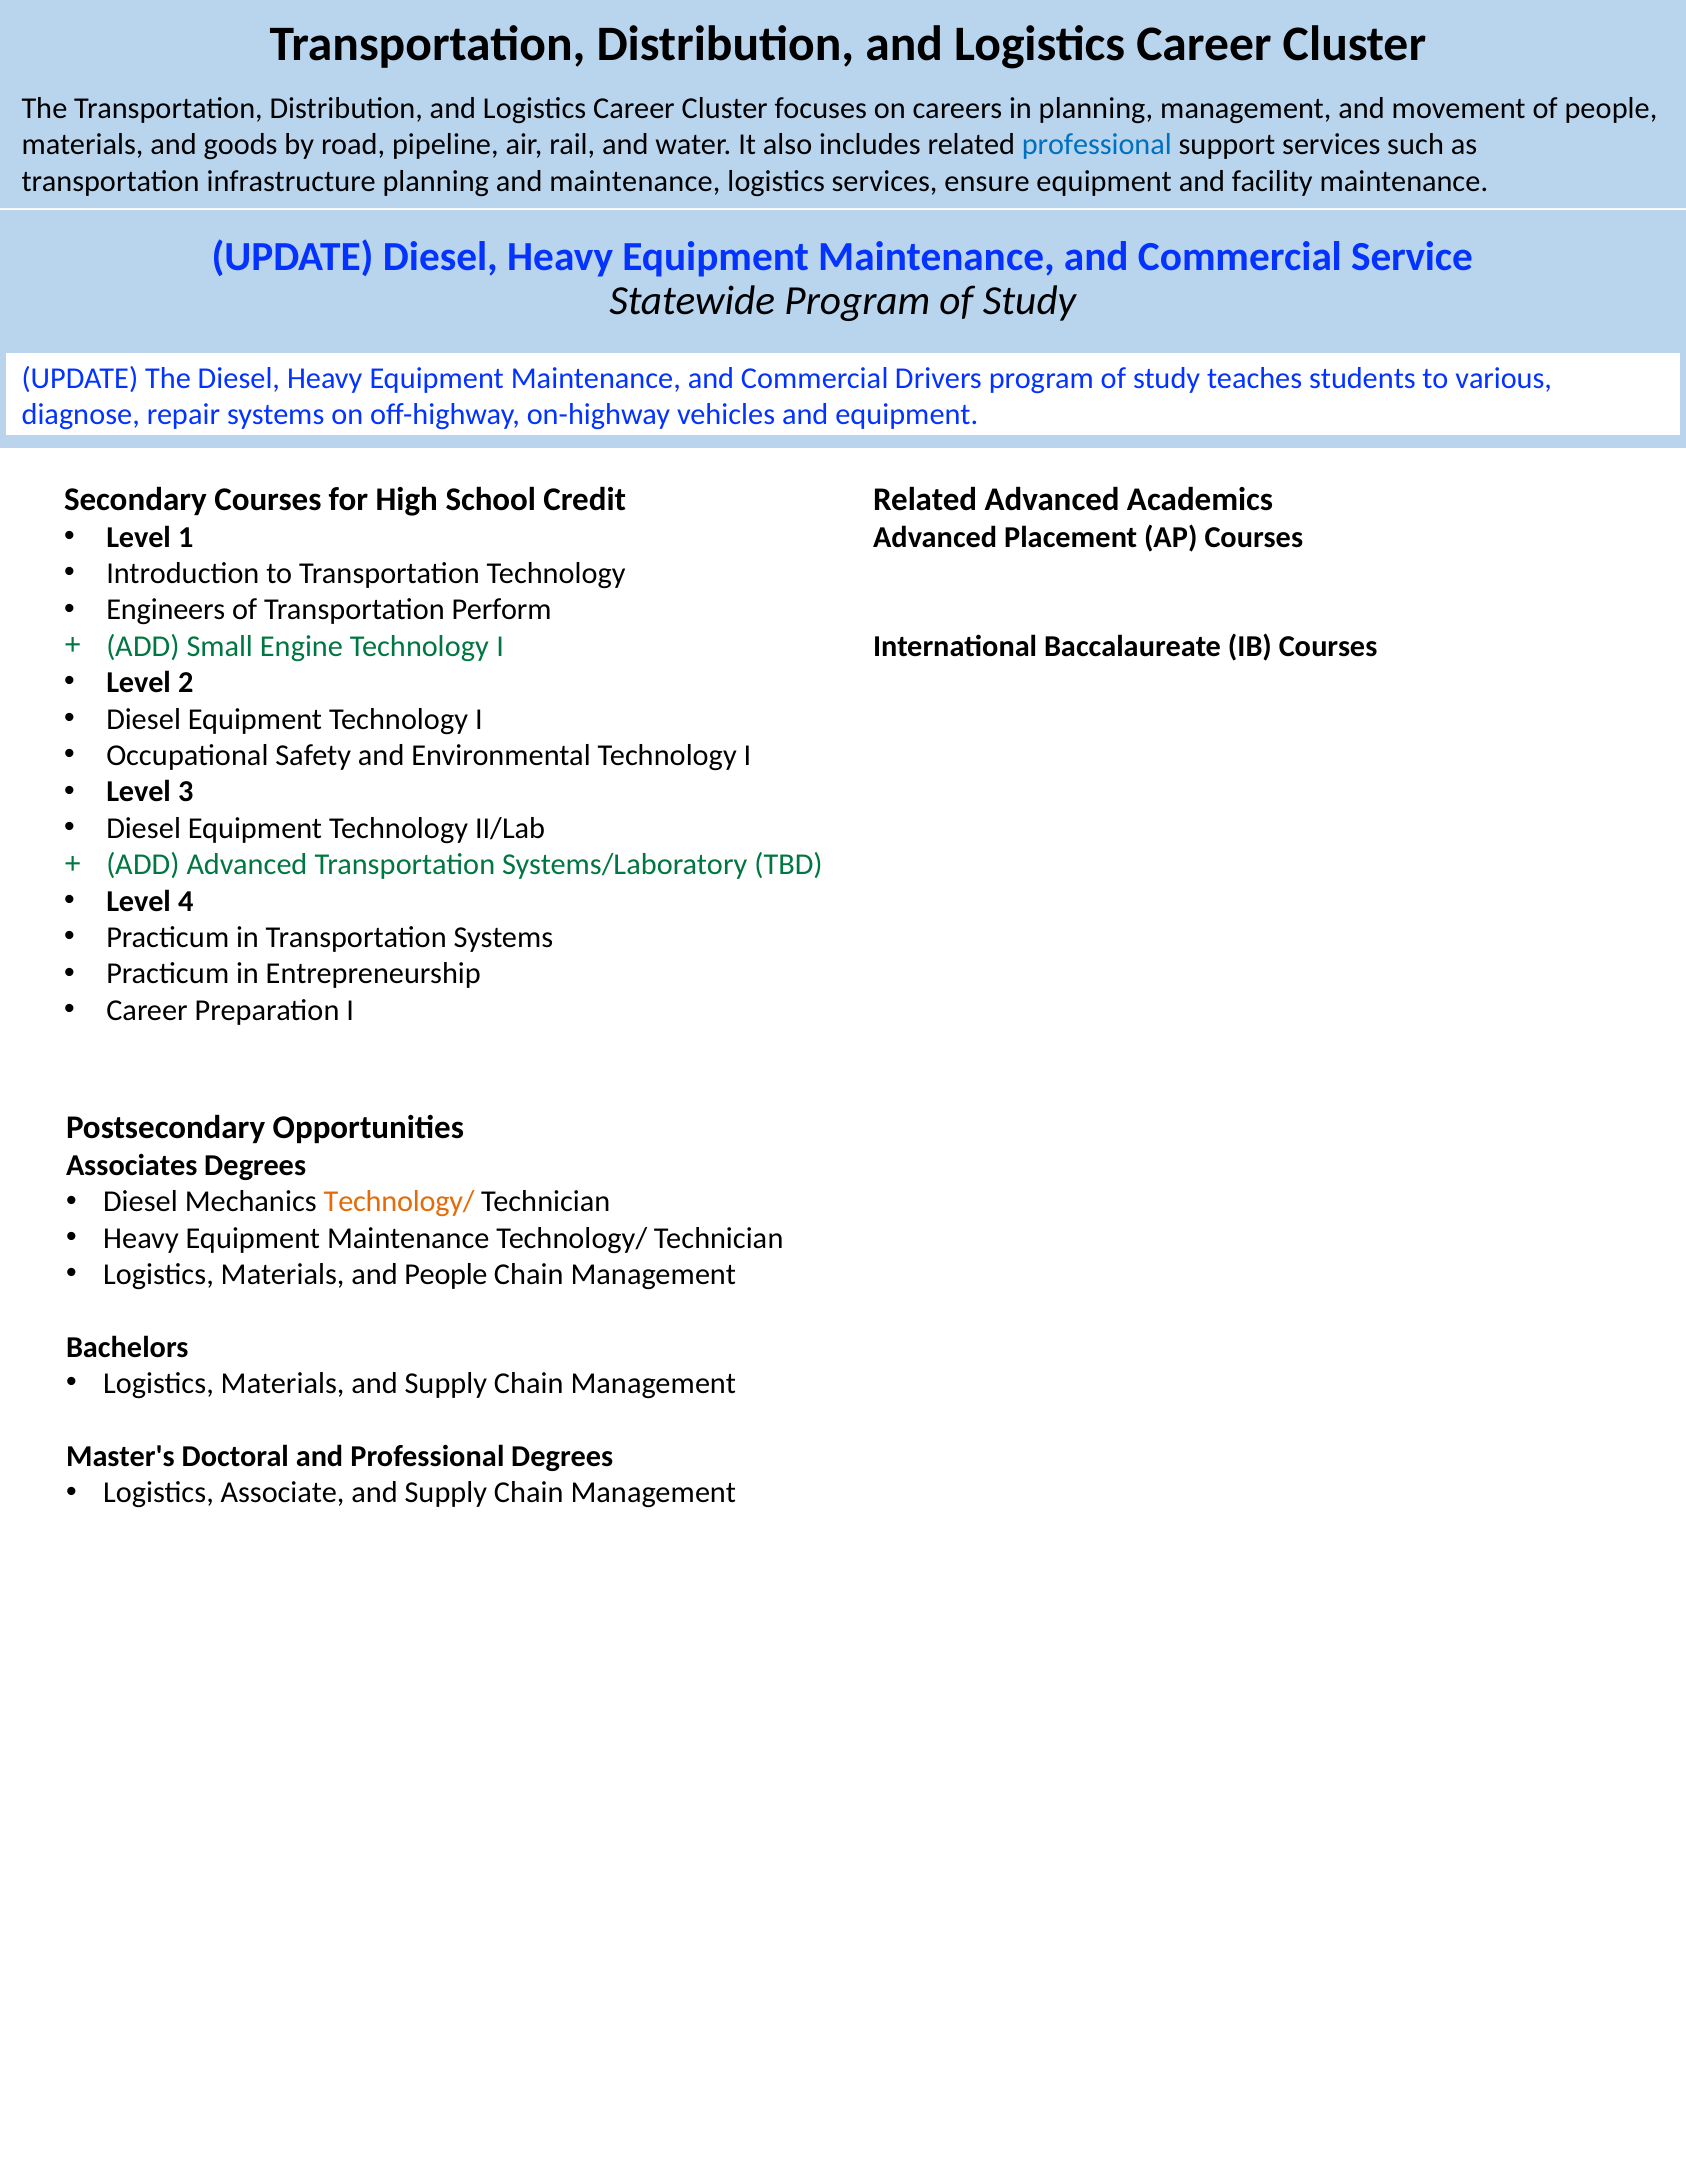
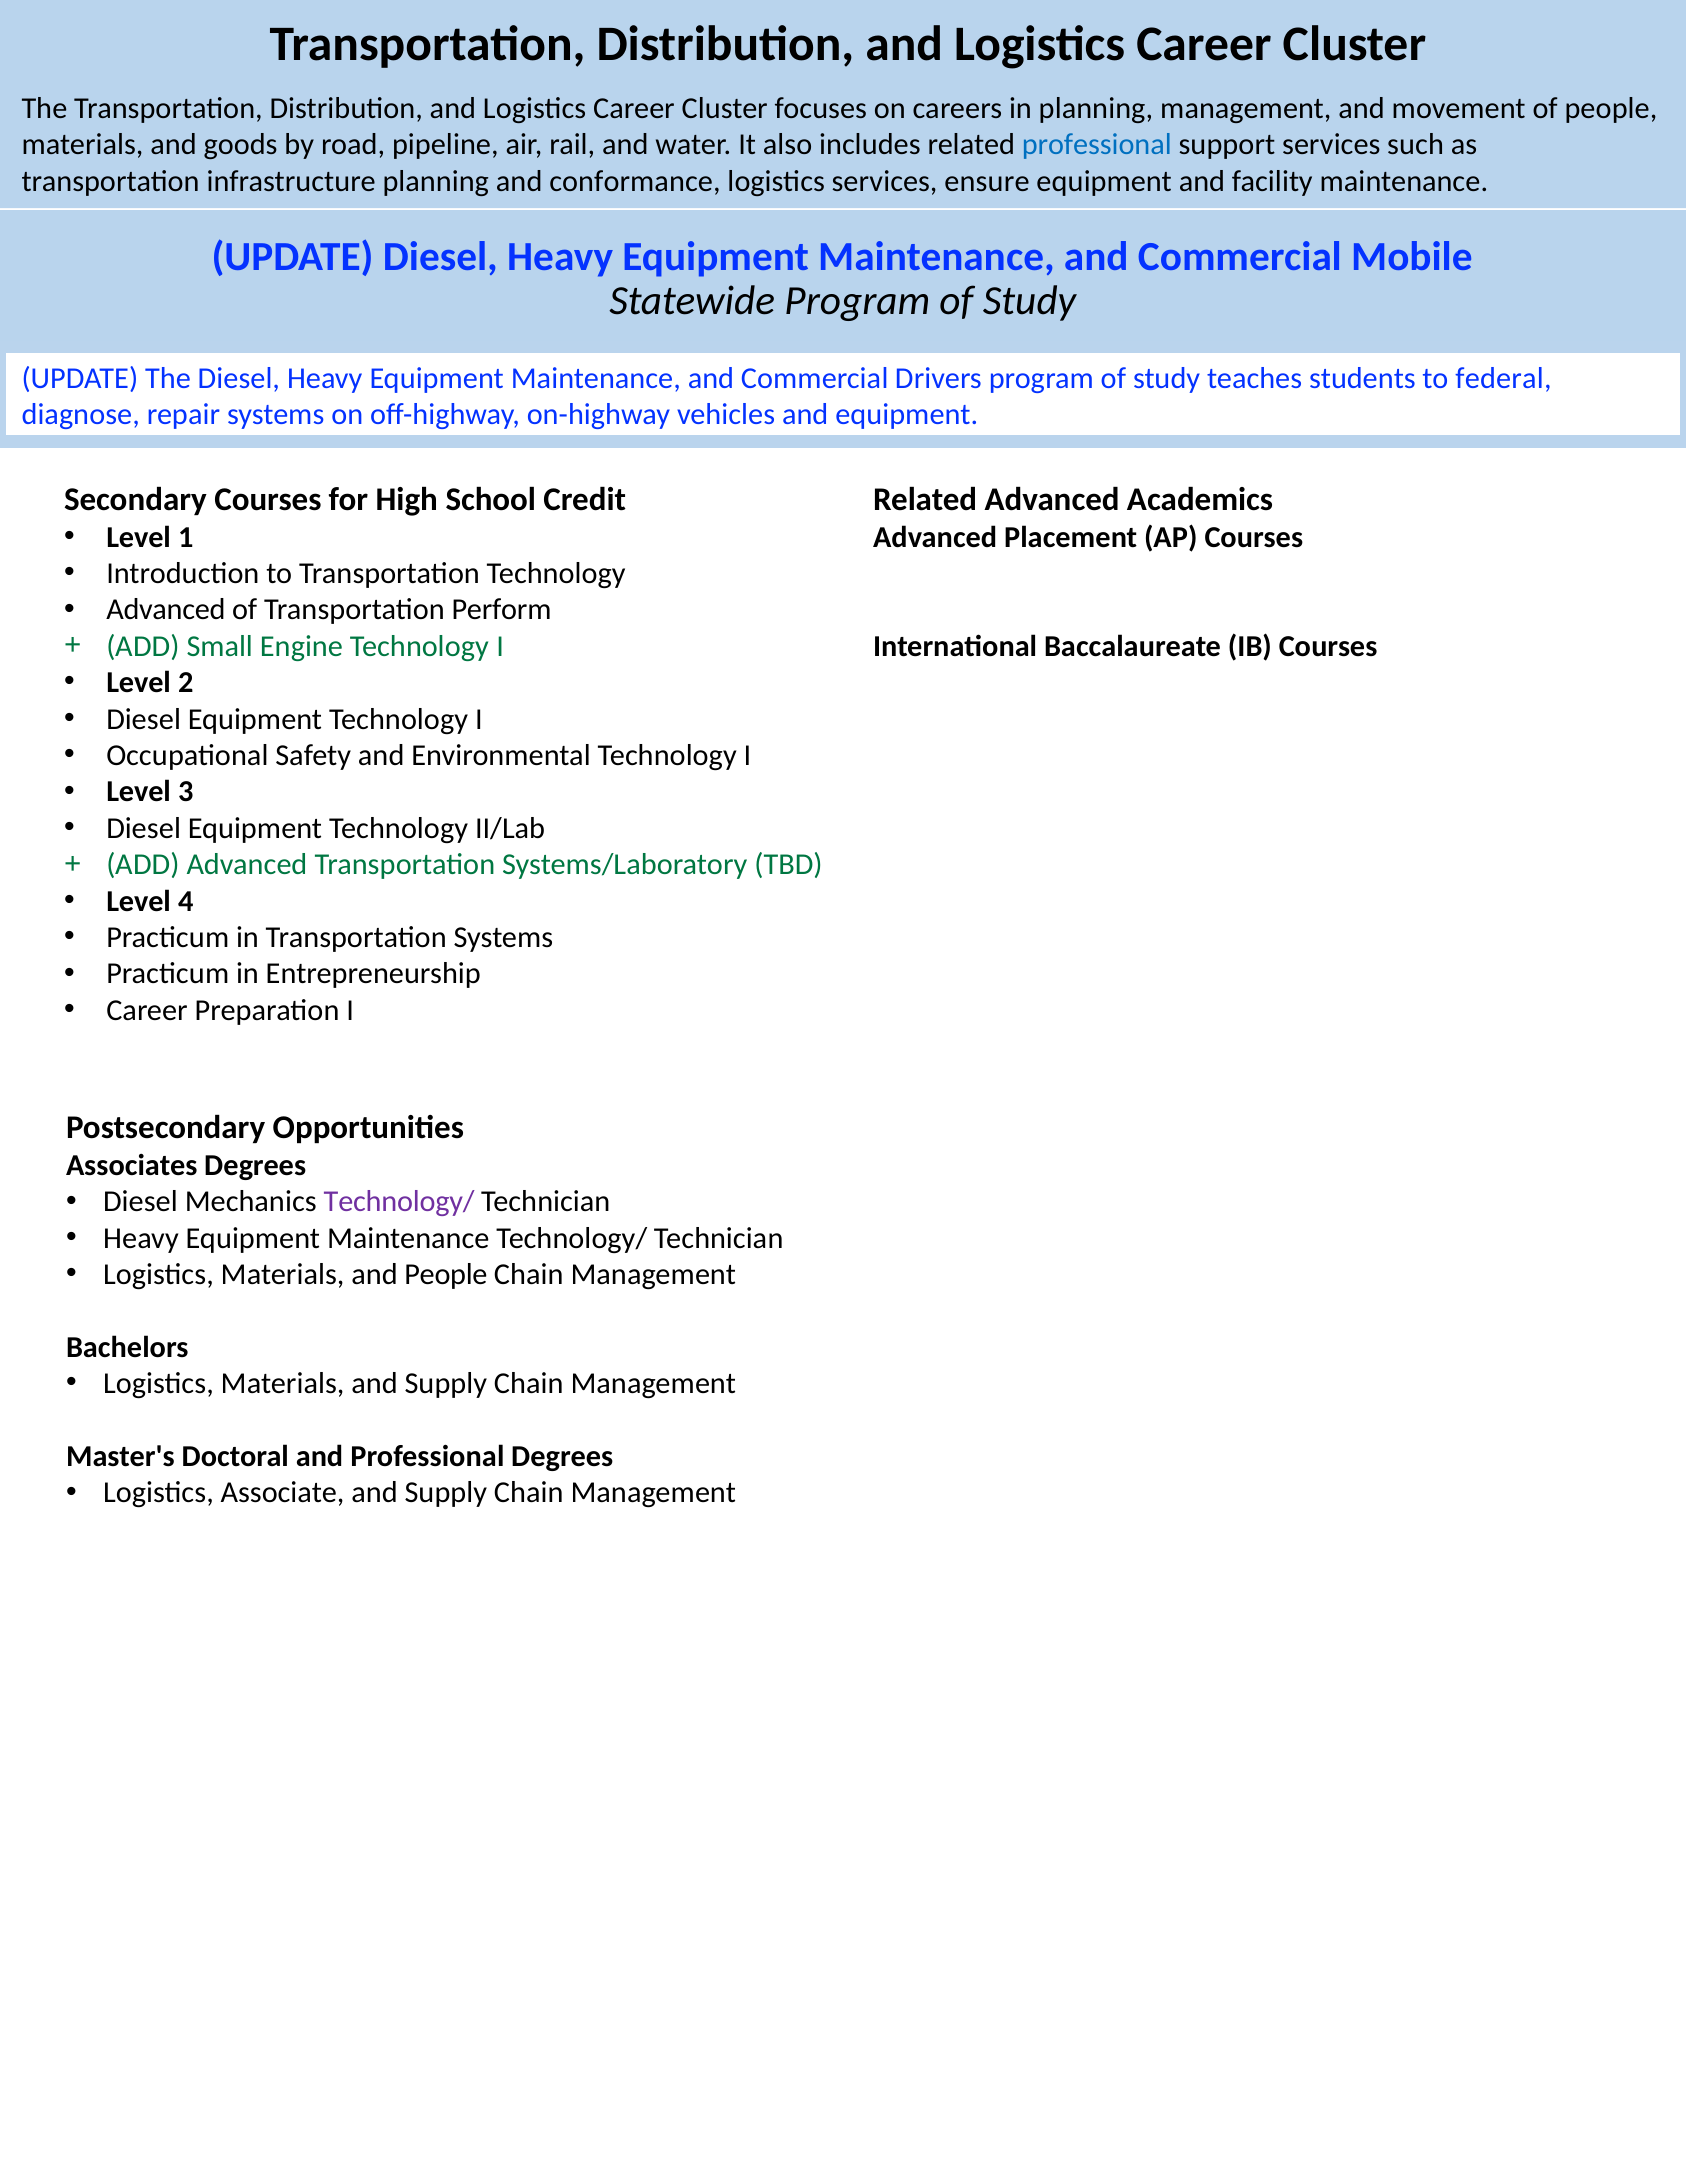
and maintenance: maintenance -> conformance (635, 181)
Service: Service -> Mobile (1412, 256)
various: various -> federal (1504, 378)
Engineers: Engineers -> Advanced (166, 610)
Technology/ colour: orange -> purple (399, 1202)
